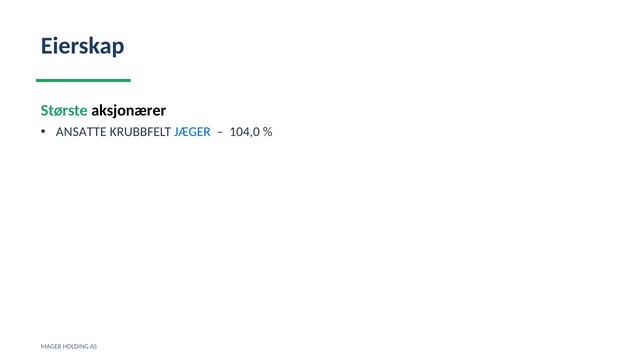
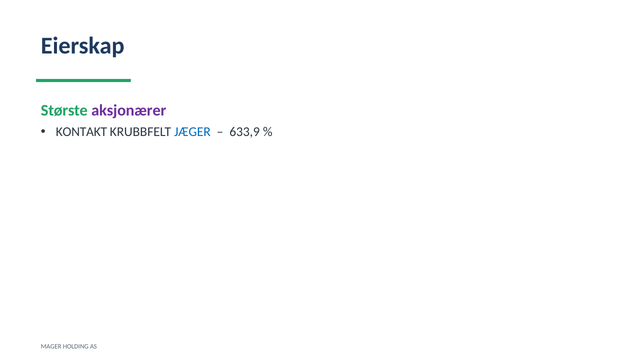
aksjonærer colour: black -> purple (129, 111)
ANSATTE: ANSATTE -> KONTAKT (81, 132)
104,0: 104,0 -> 633,9 (245, 132)
